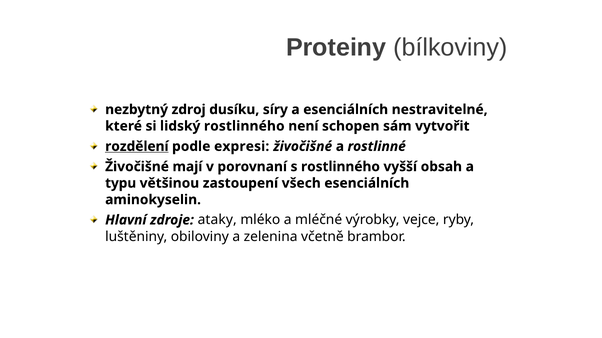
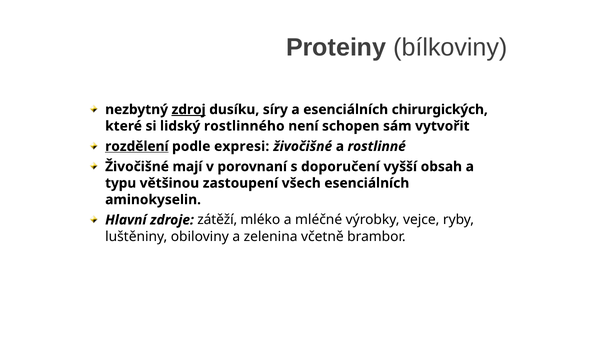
zdroj underline: none -> present (189, 110)
nestravitelné: nestravitelné -> chirurgických (440, 110)
s rostlinného: rostlinného -> doporučení (340, 167)
ataky: ataky -> zátěží (217, 220)
